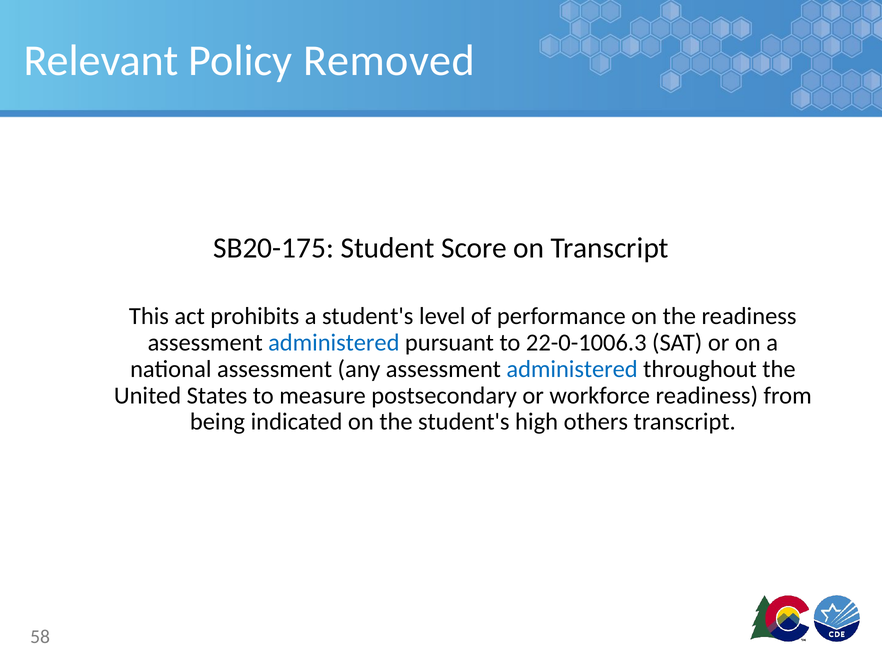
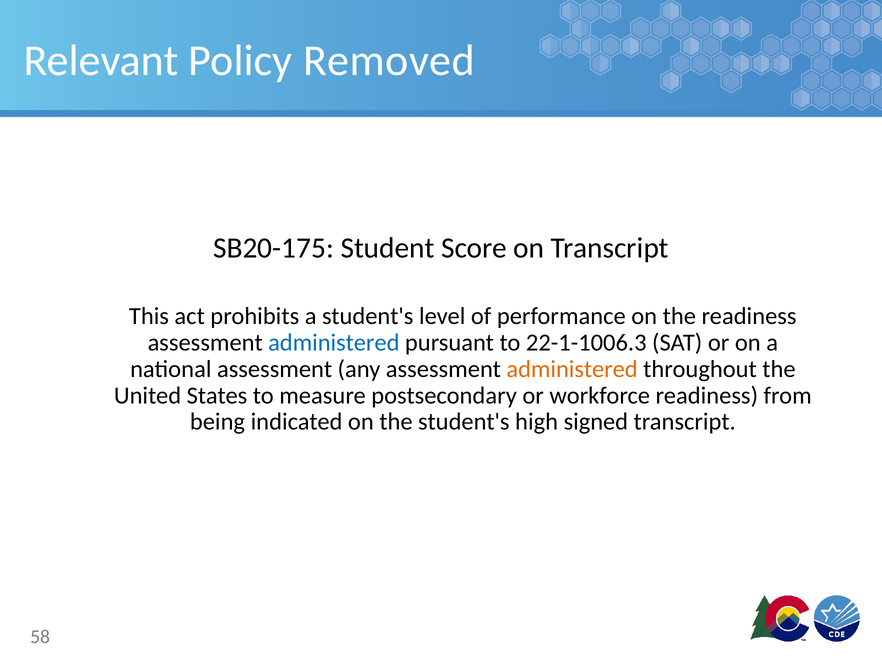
22-0-1006.3: 22-0-1006.3 -> 22-1-1006.3 (586, 343)
administered colour: blue -> orange (572, 369)
others: others -> signed (596, 422)
